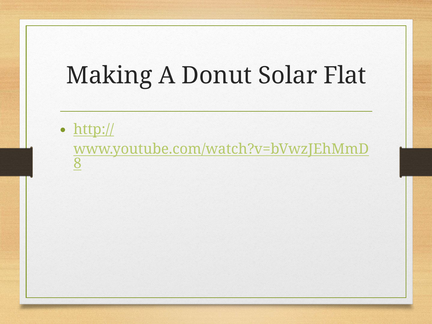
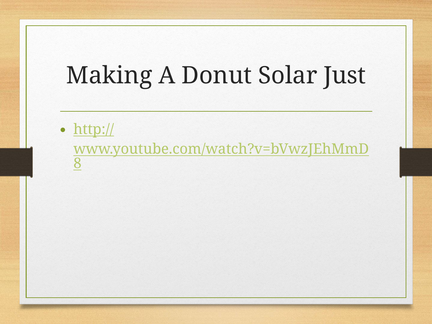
Flat: Flat -> Just (345, 76)
